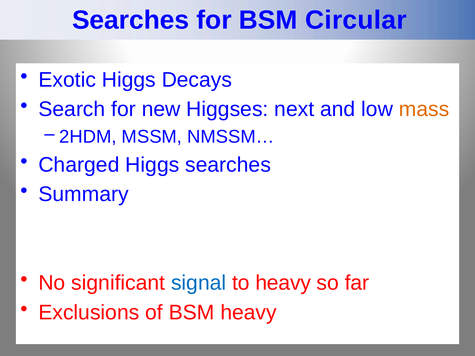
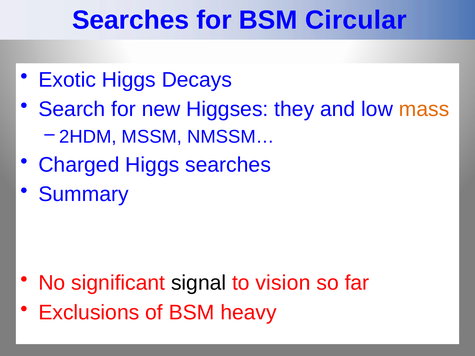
next: next -> they (294, 109)
signal colour: blue -> black (199, 283)
to heavy: heavy -> vision (283, 283)
